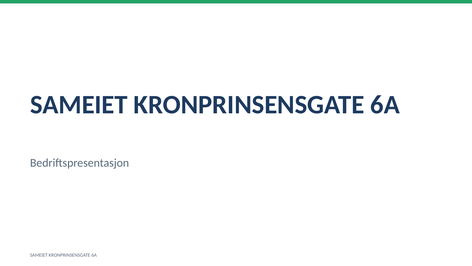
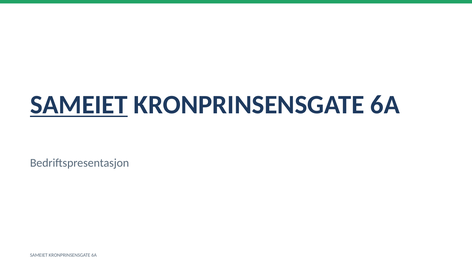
SAMEIET underline: none -> present (79, 105)
